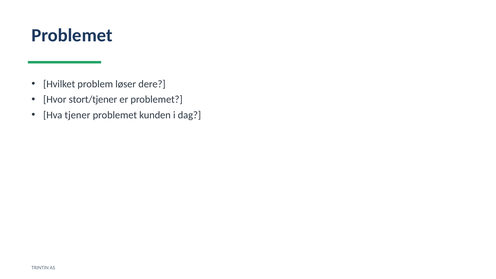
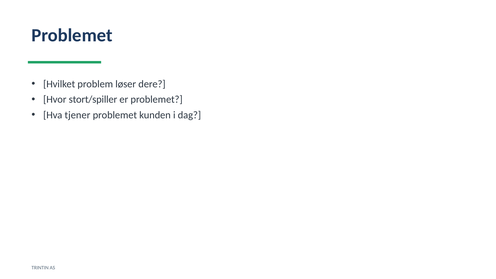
stort/tjener: stort/tjener -> stort/spiller (93, 100)
